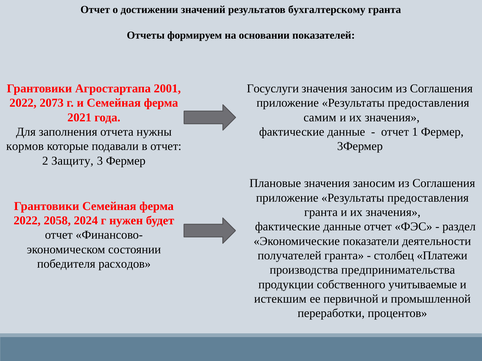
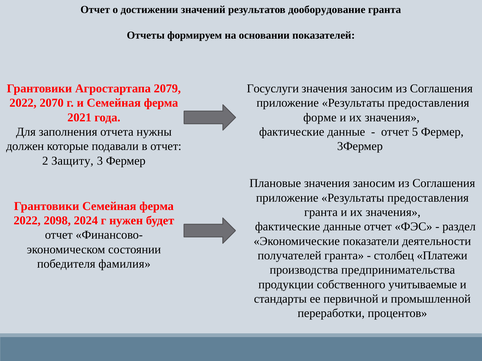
бухгалтерскому: бухгалтерскому -> дооборудование (327, 10)
2001: 2001 -> 2079 (167, 89)
2073: 2073 -> 2070 (52, 103)
самим: самим -> форме (320, 118)
1: 1 -> 5 (415, 132)
кормов: кормов -> должен (25, 147)
2058: 2058 -> 2098 (57, 221)
расходов: расходов -> фамилия (125, 264)
истекшим: истекшим -> стандарты (280, 299)
